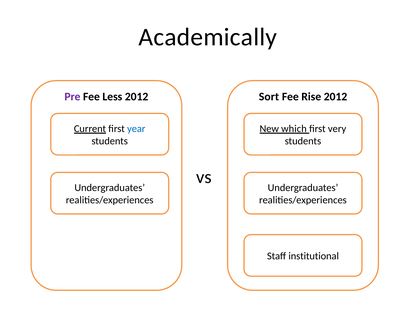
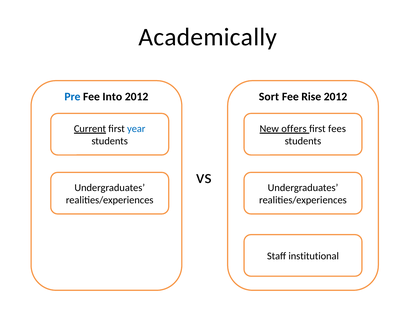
Pre colour: purple -> blue (72, 97)
Less: Less -> Into (112, 97)
which: which -> offers (294, 129)
very: very -> fees (337, 129)
